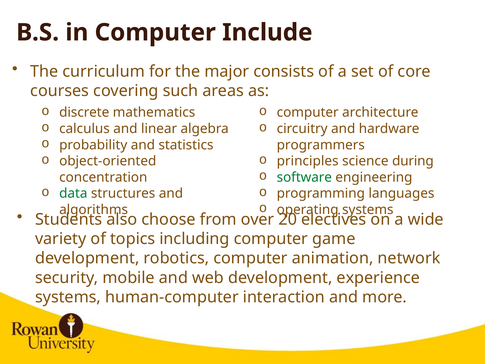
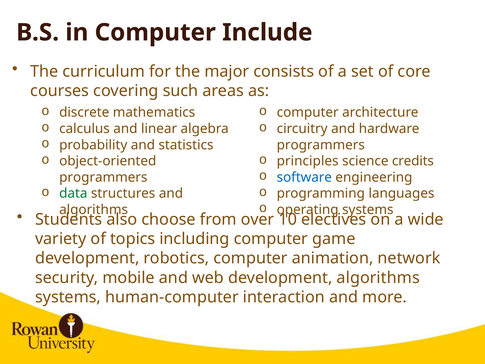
during: during -> credits (413, 161)
software colour: green -> blue (304, 177)
concentration: concentration -> programmers (103, 177)
20: 20 -> 10 (288, 219)
development experience: experience -> algorithms (378, 278)
